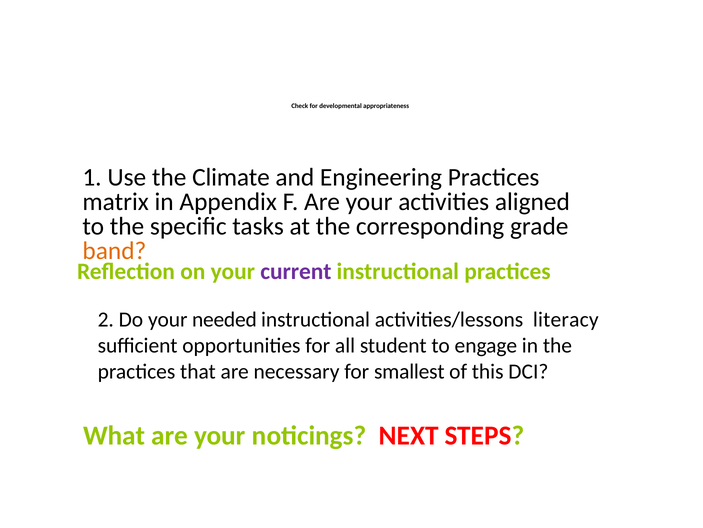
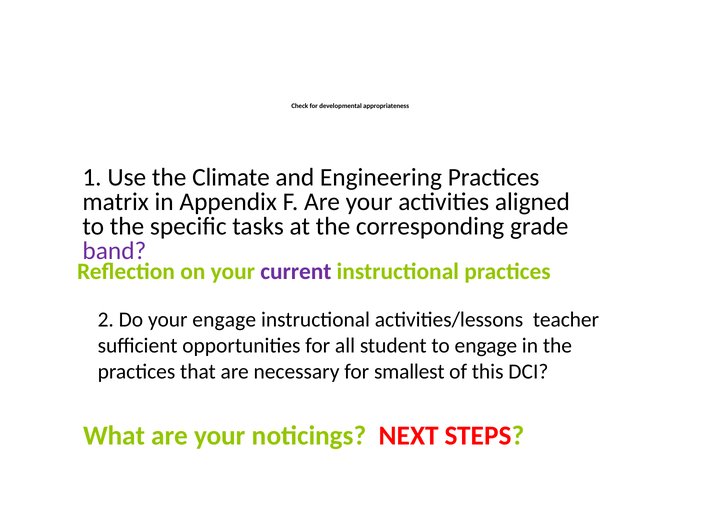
band colour: orange -> purple (114, 250)
your needed: needed -> engage (224, 319)
literacy: literacy -> teacher (566, 319)
